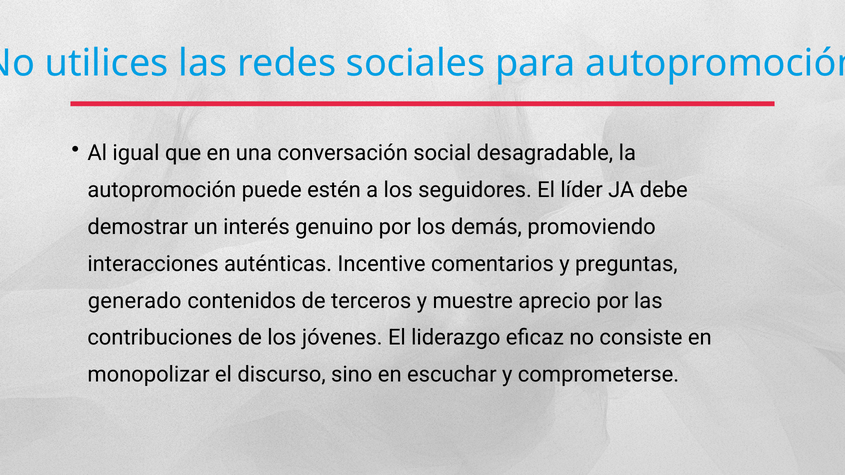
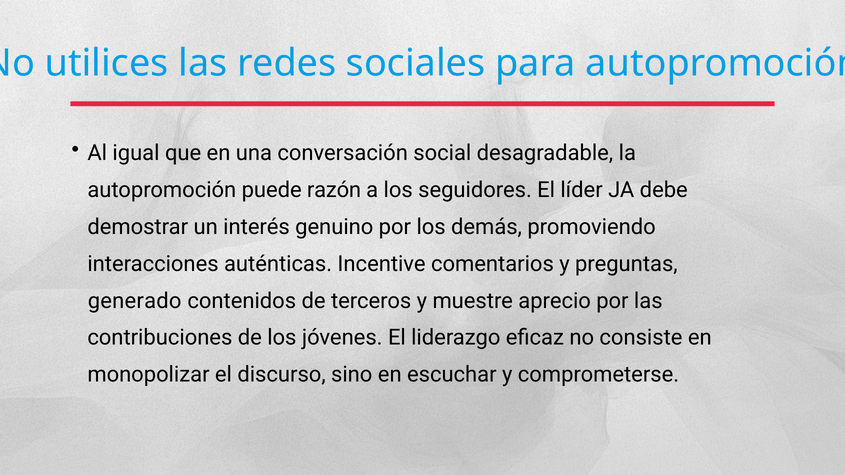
estén: estén -> razón (334, 190)
